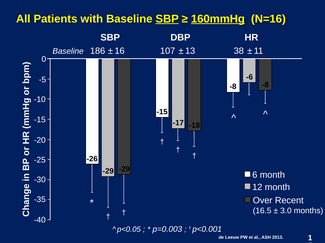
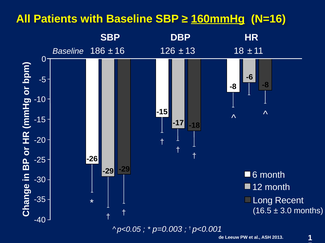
SBP underline: present -> none (167, 19)
107: 107 -> 126 (168, 51)
38: 38 -> 18 (239, 51)
Over: Over -> Long (263, 201)
